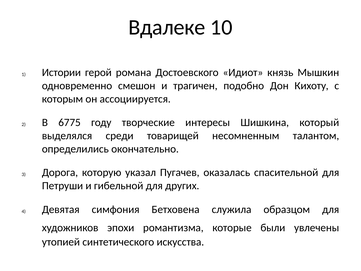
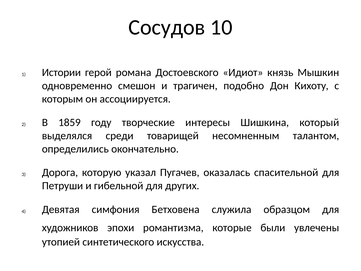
Вдалеке: Вдалеке -> Сосудов (167, 27)
6775: 6775 -> 1859 (70, 122)
